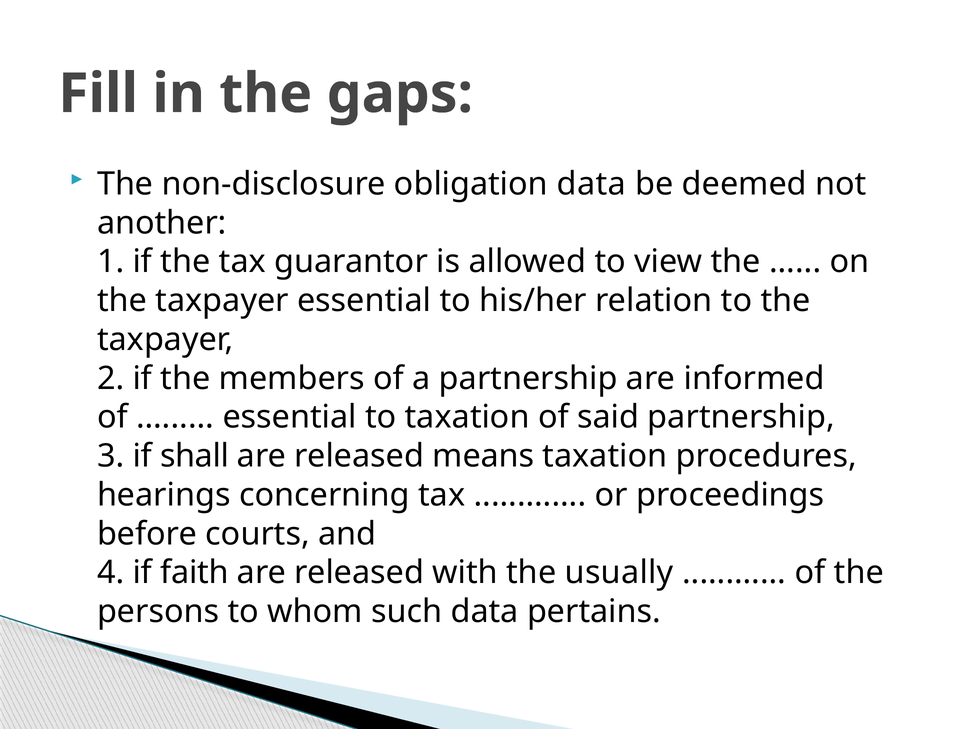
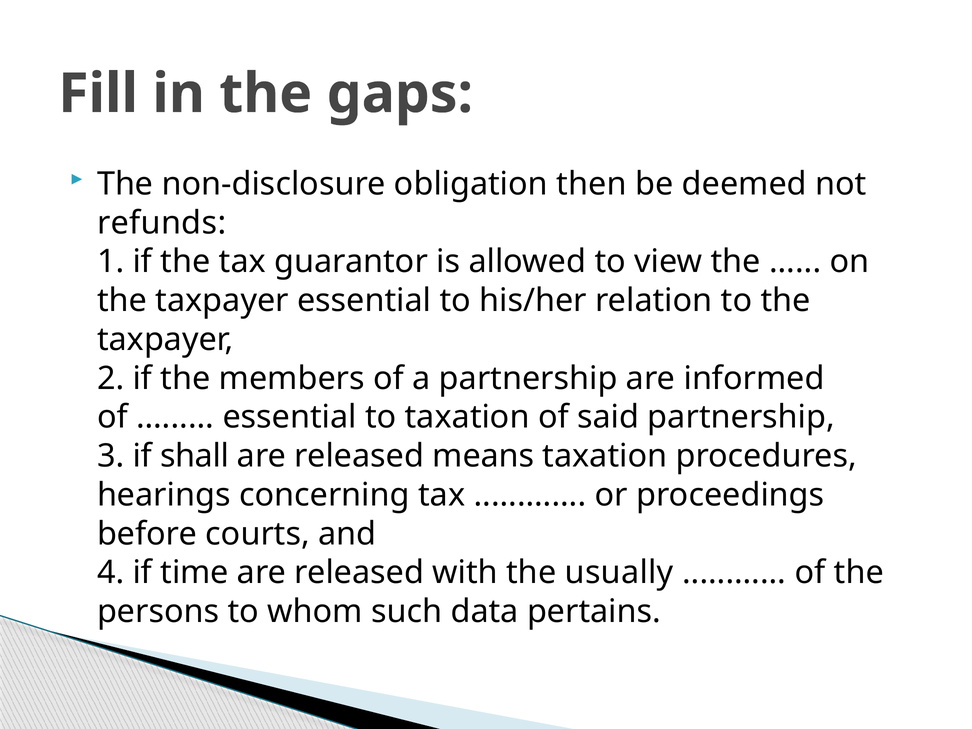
obligation data: data -> then (592, 184)
another: another -> refunds (162, 223)
faith: faith -> time (195, 573)
